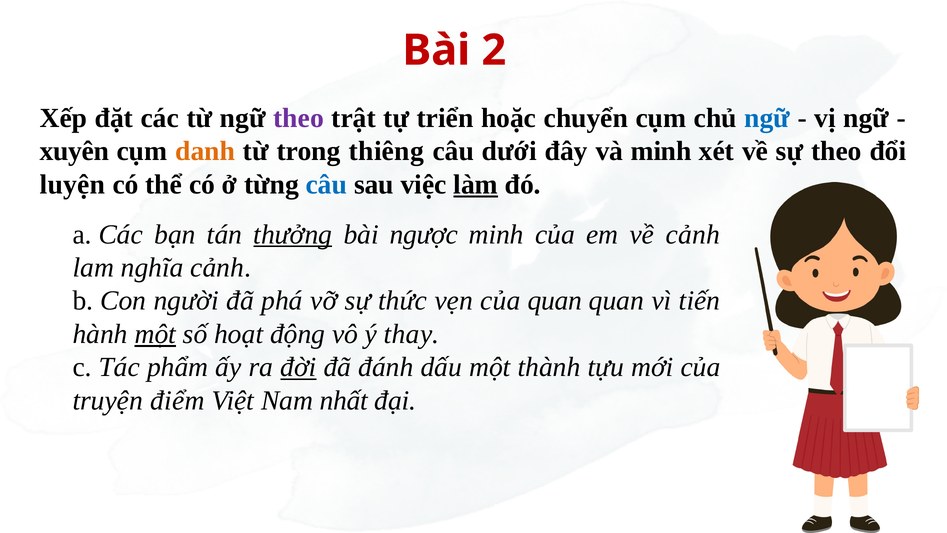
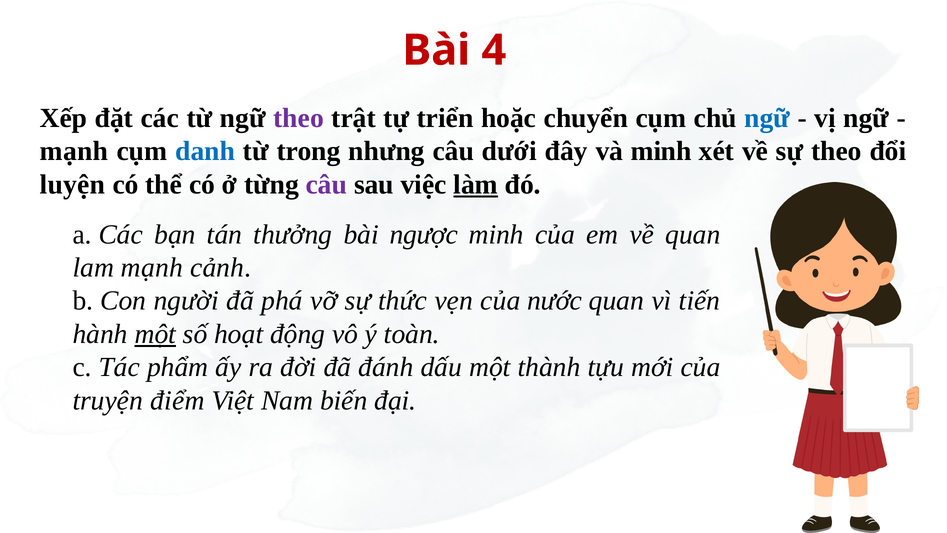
2: 2 -> 4 (494, 50)
xuyên: xuyên -> mạnh (74, 151)
danh colour: orange -> blue (205, 151)
thiêng: thiêng -> nhưng (387, 151)
câu colour: blue -> purple (326, 184)
thưởng underline: present -> none (293, 234)
về cảnh: cảnh -> quan (693, 234)
lam nghĩa: nghĩa -> mạnh (152, 268)
của quan: quan -> nước (555, 301)
thay: thay -> toàn (412, 334)
đời underline: present -> none (298, 367)
nhất: nhất -> biến (344, 400)
